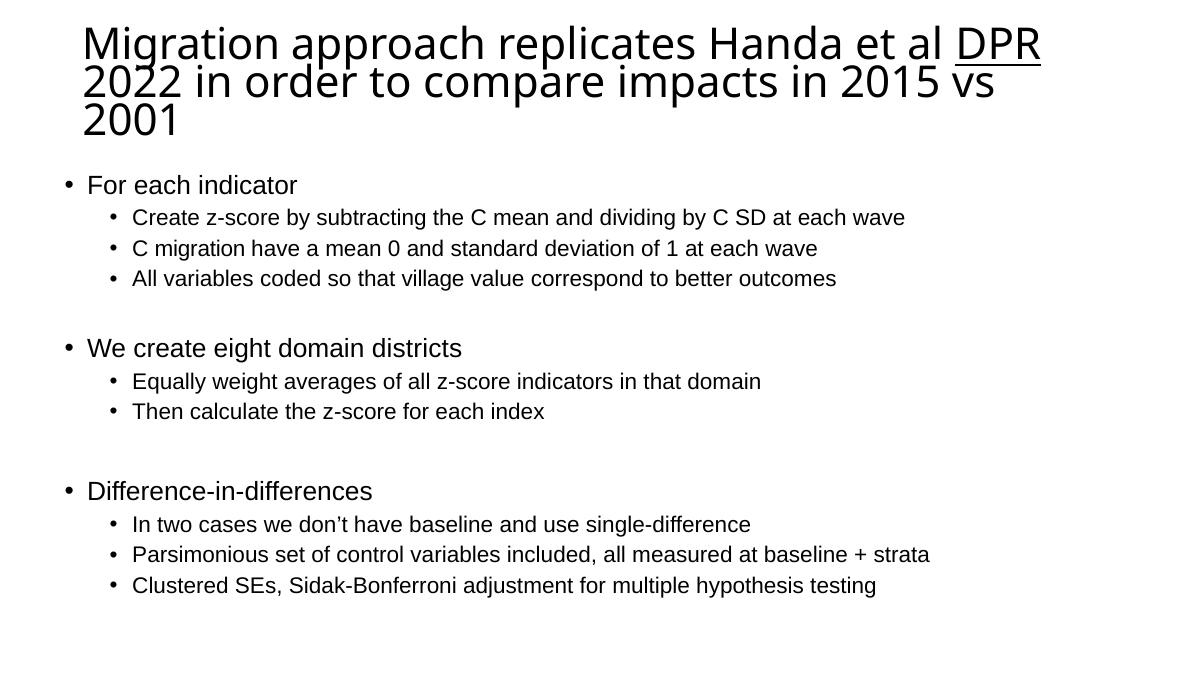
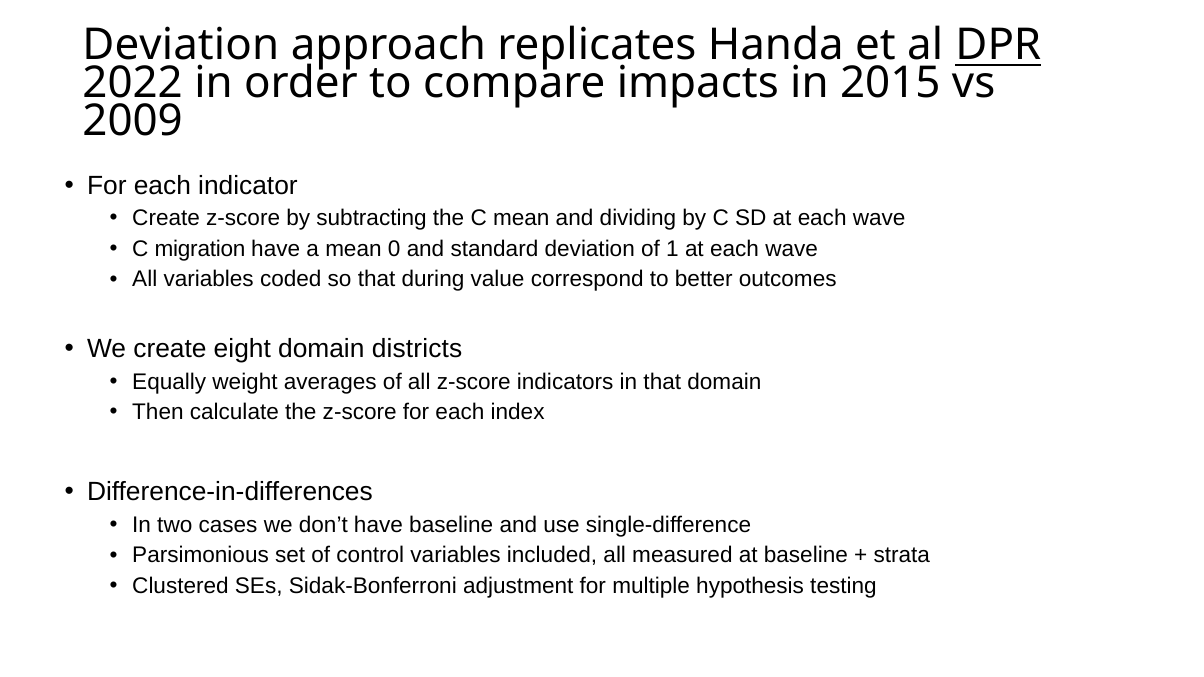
Migration: Migration -> Deviation (181, 45)
2001: 2001 -> 2009 (133, 121)
village: village -> during (433, 280)
